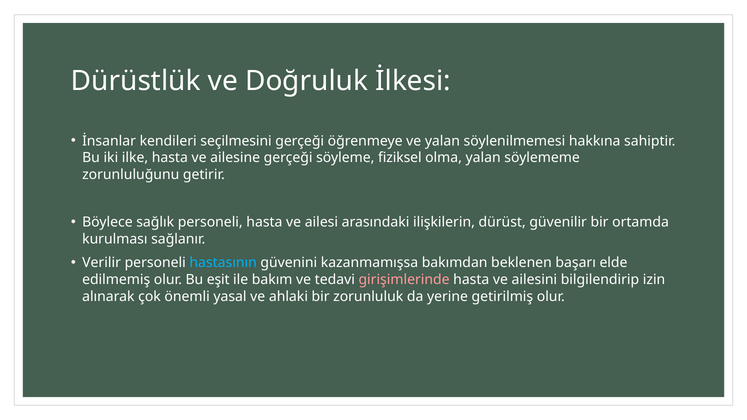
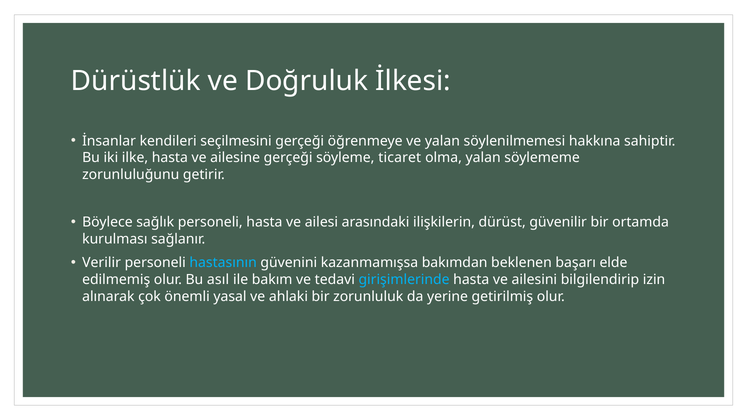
fiziksel: fiziksel -> ticaret (400, 158)
eşit: eşit -> asıl (218, 280)
girişimlerinde colour: pink -> light blue (404, 280)
